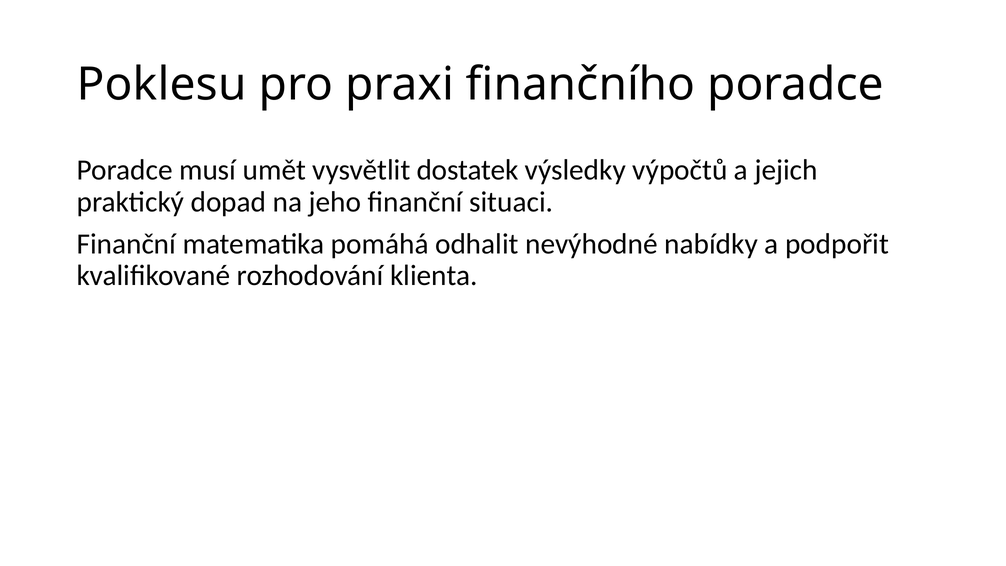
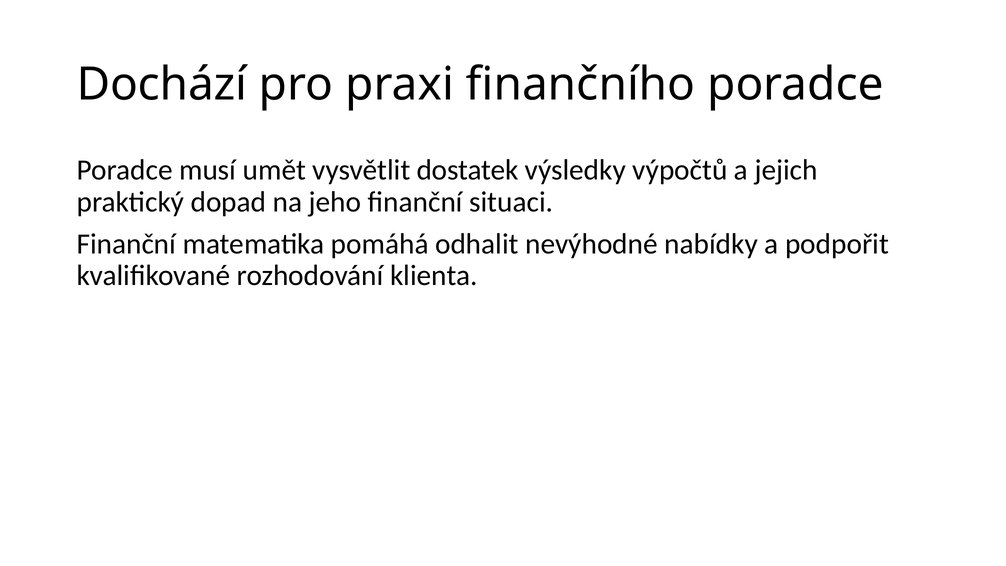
Poklesu: Poklesu -> Dochází (162, 85)
